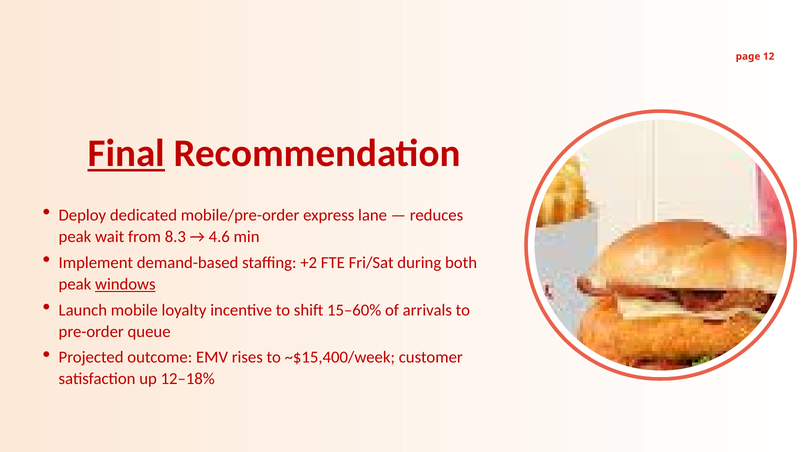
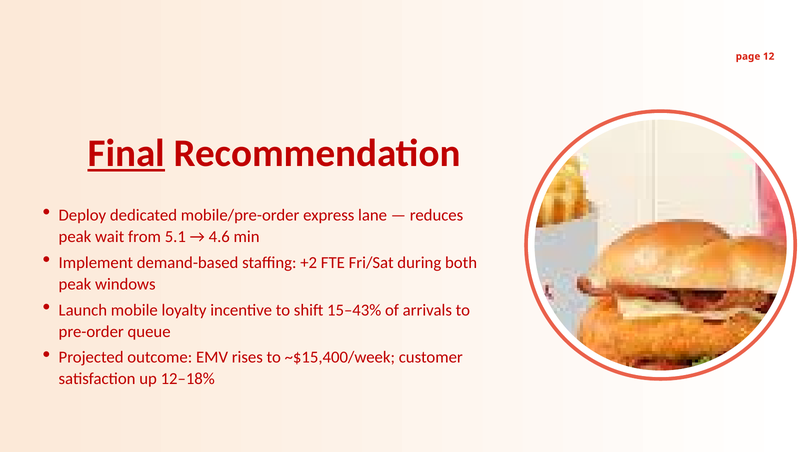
8.3: 8.3 -> 5.1 (175, 237)
windows underline: present -> none (125, 284)
15–60%: 15–60% -> 15–43% (354, 310)
